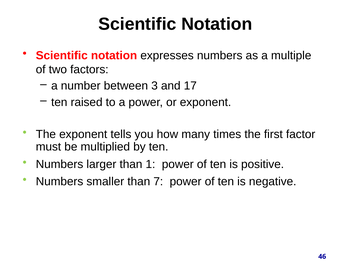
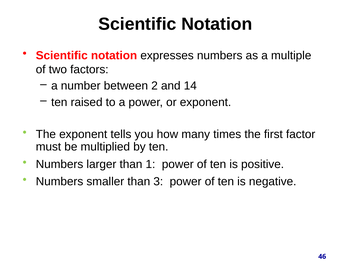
3: 3 -> 2 (155, 86)
17: 17 -> 14 (190, 86)
7: 7 -> 3 (158, 182)
